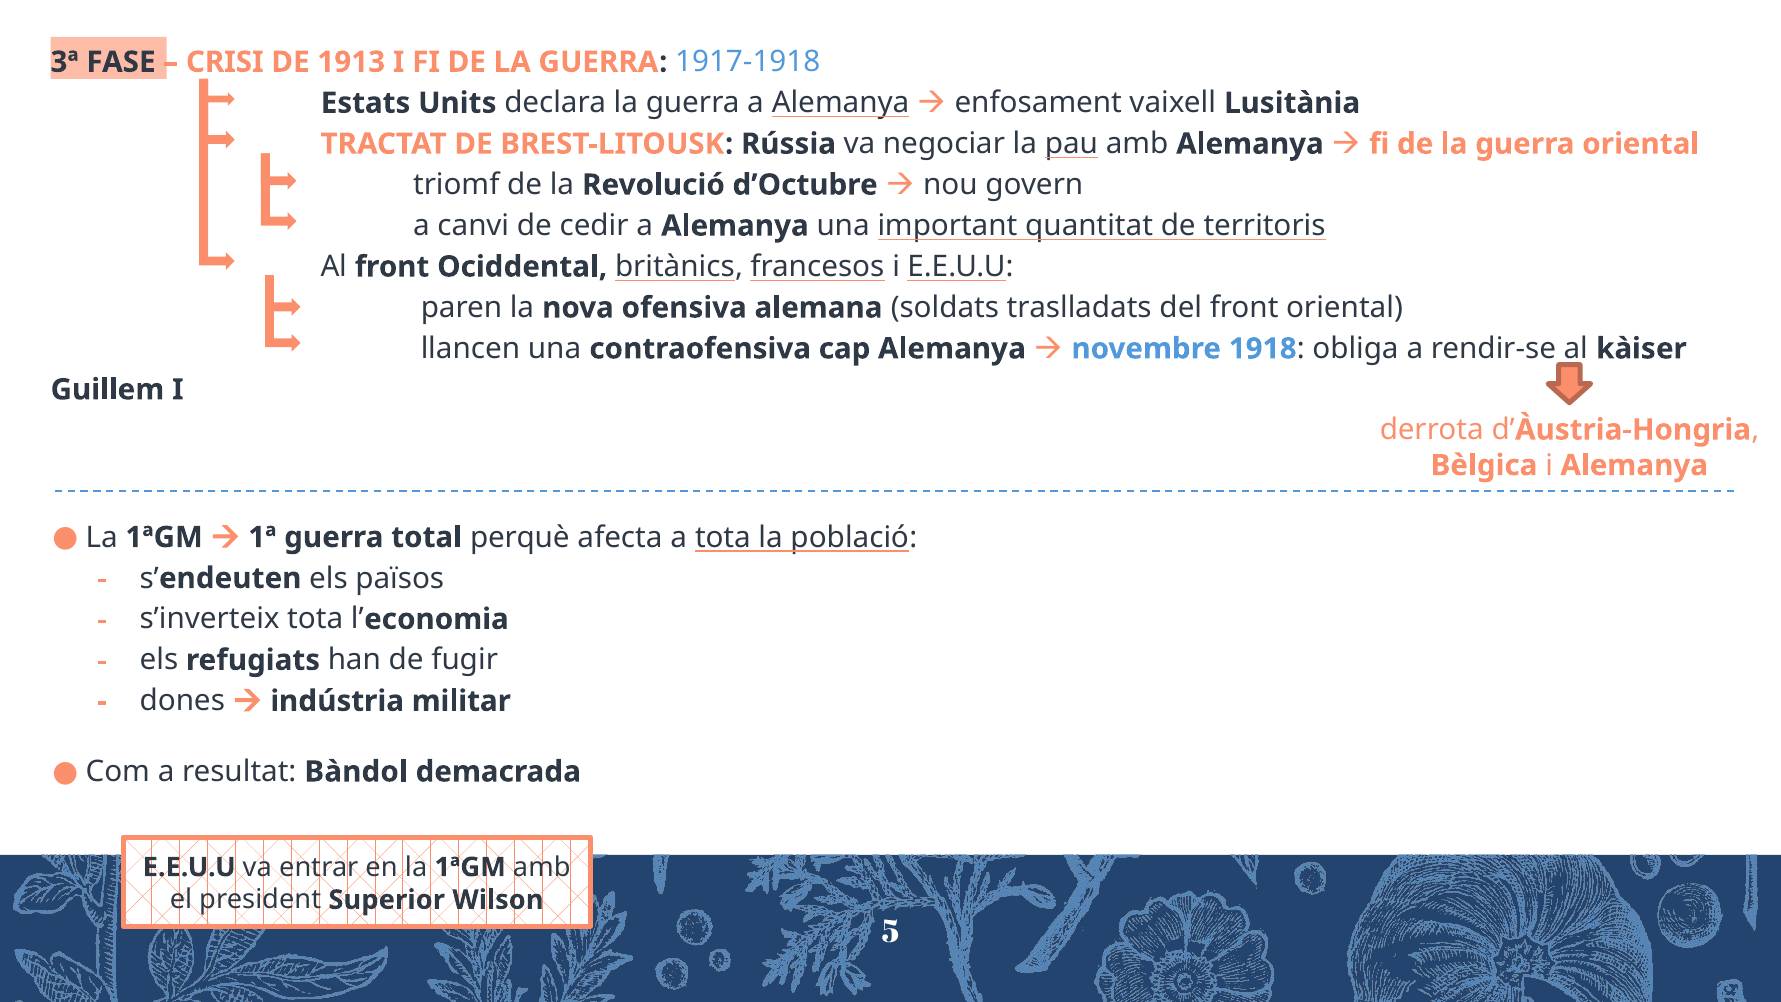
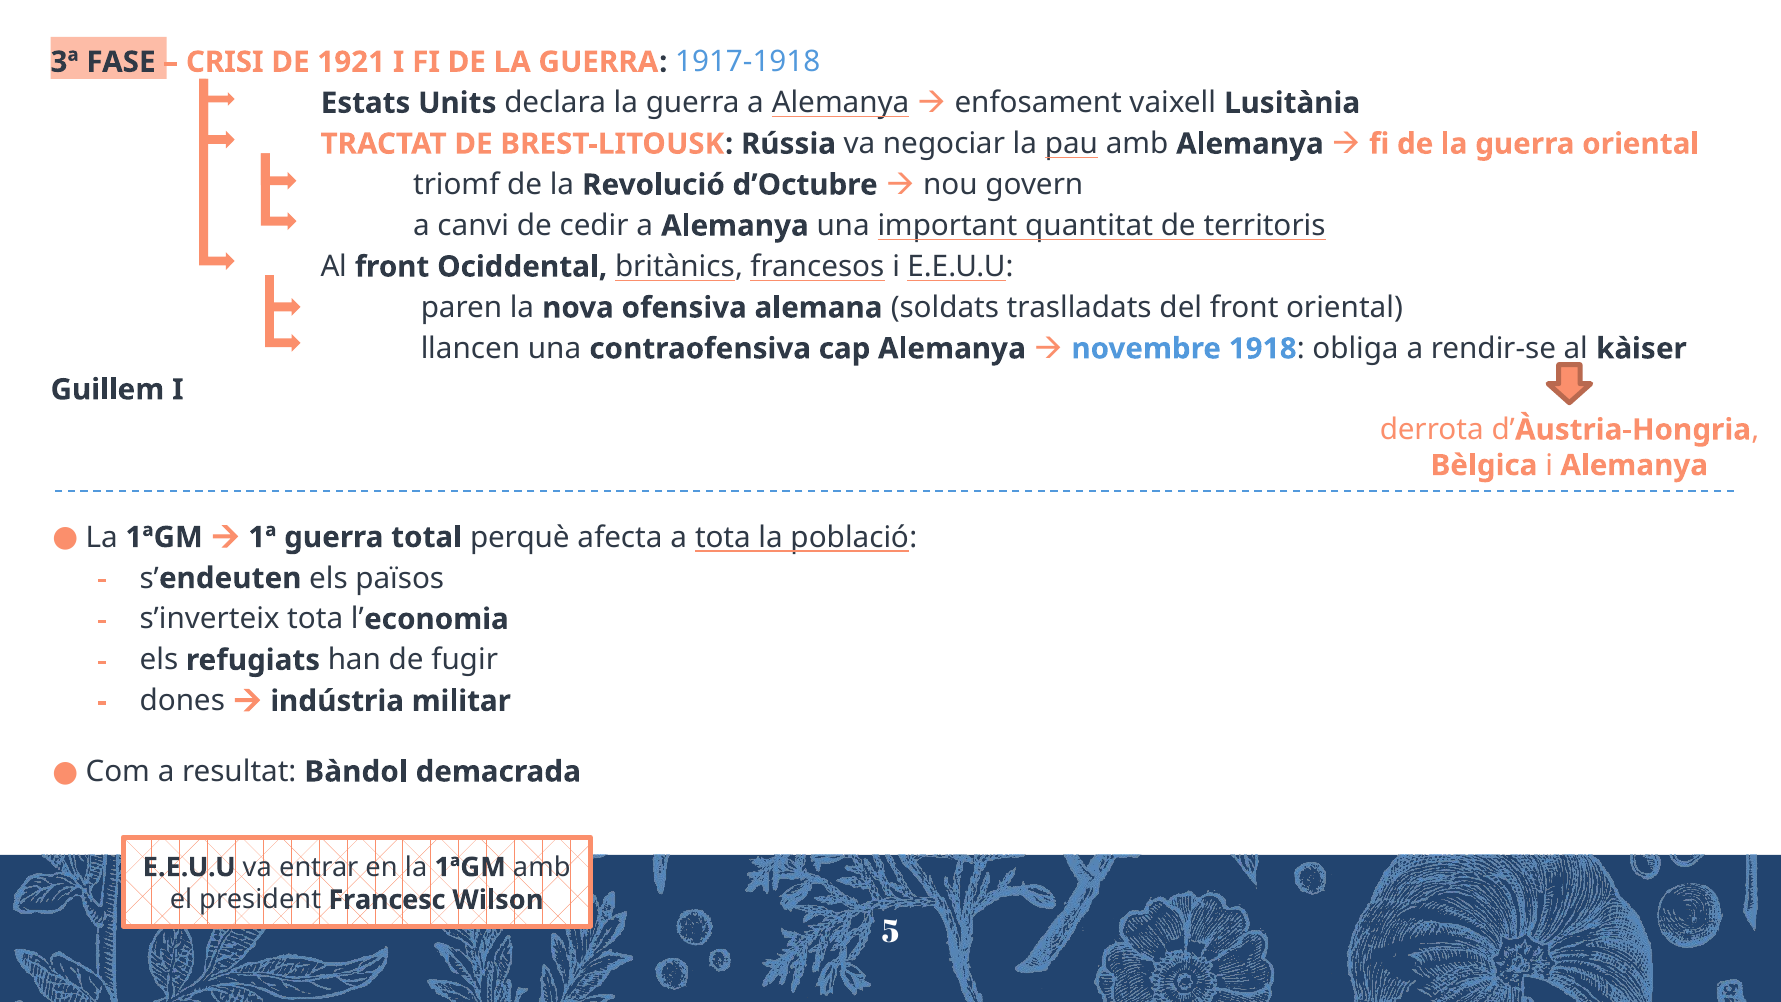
1913: 1913 -> 1921 (351, 62)
Superior: Superior -> Francesc (387, 900)
